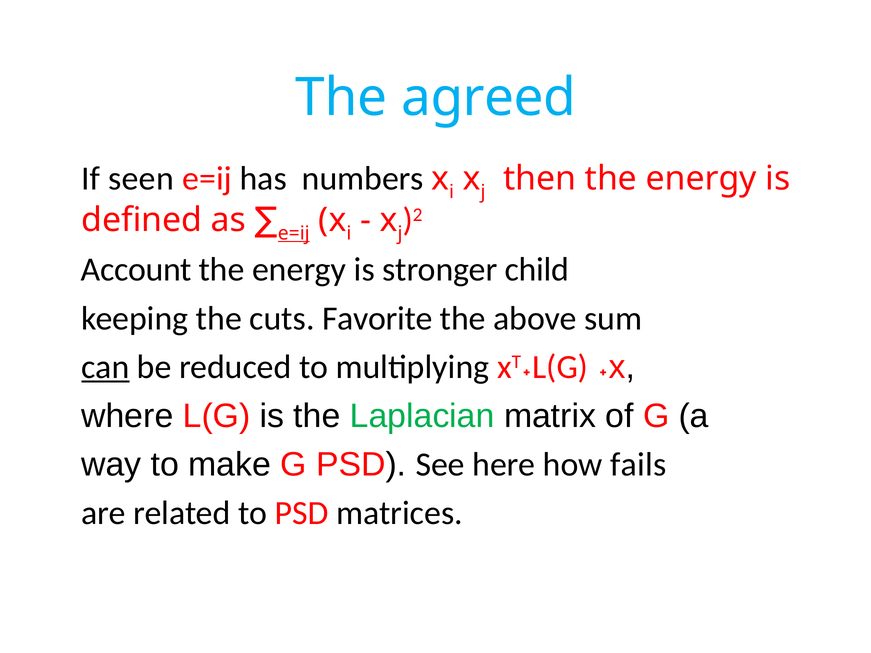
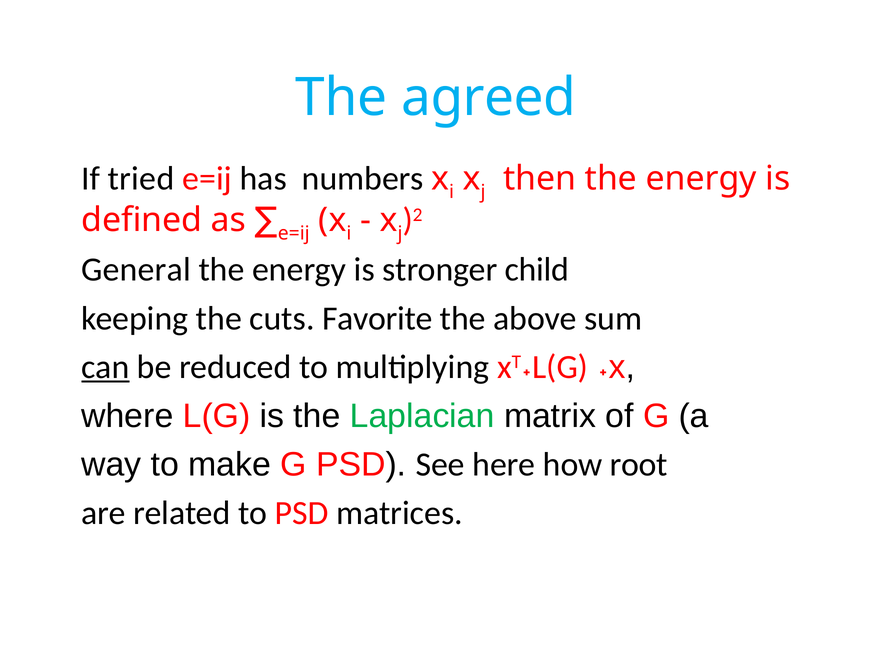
seen: seen -> tried (141, 179)
e=ij underline: present -> none (294, 233)
Account: Account -> General (136, 270)
fails: fails -> root (639, 465)
